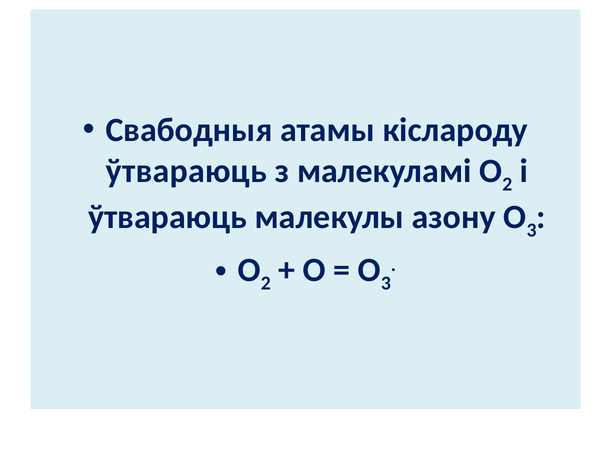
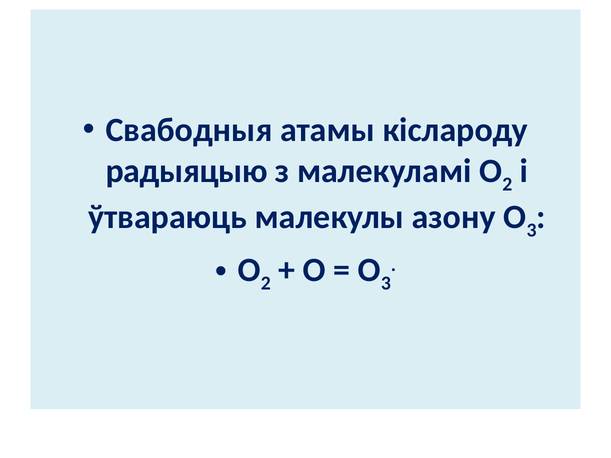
ўтвараюць: ўтвараюць -> радыяцыю (187, 171)
